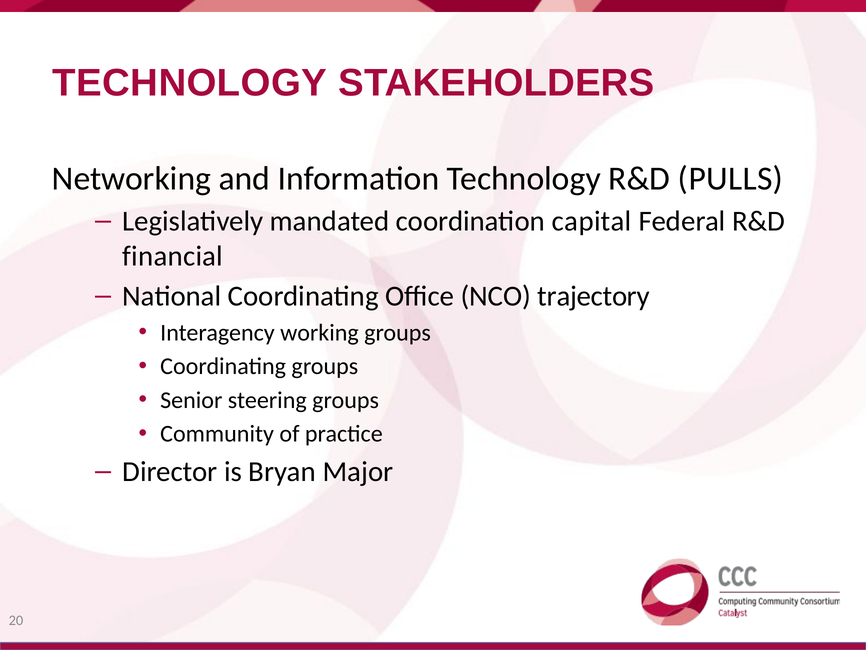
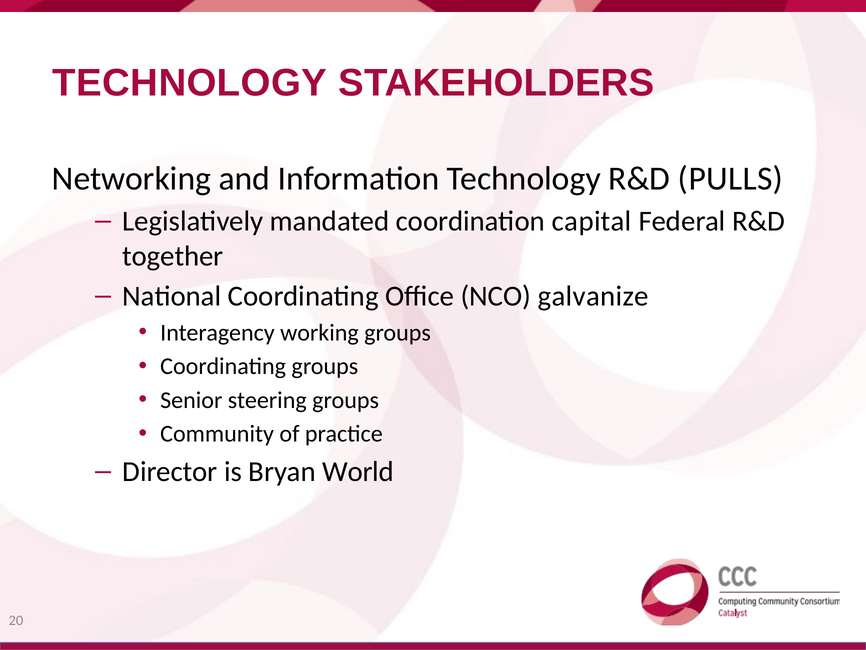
financial: financial -> together (173, 256)
trajectory: trajectory -> galvanize (593, 296)
Major: Major -> World (358, 472)
